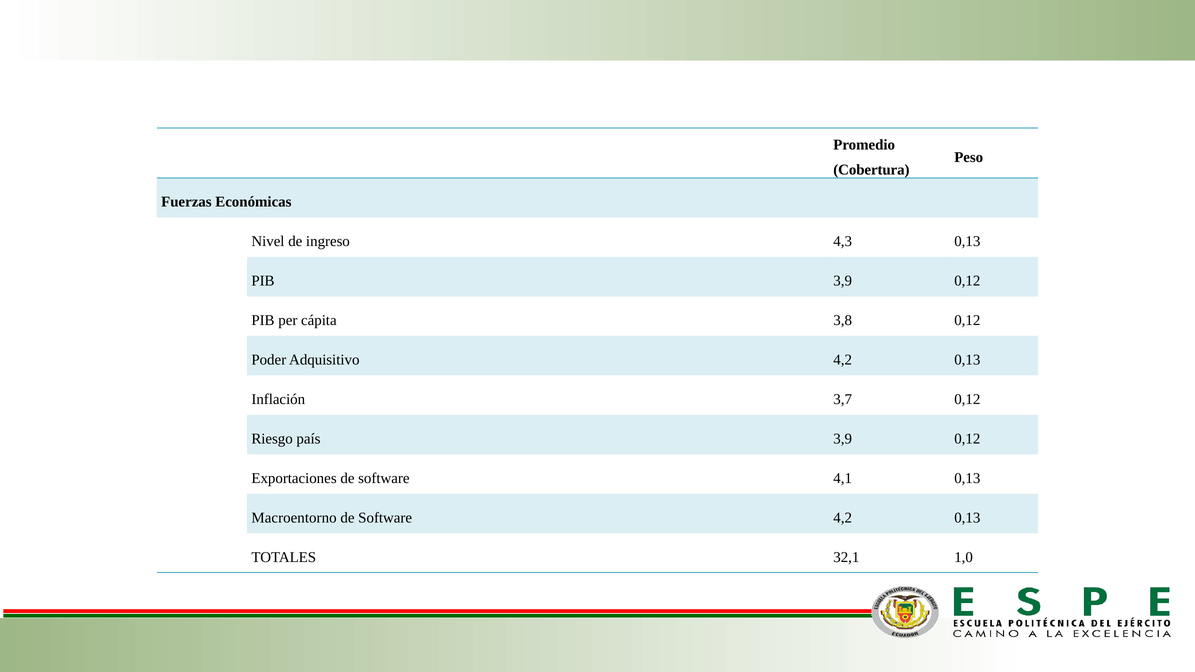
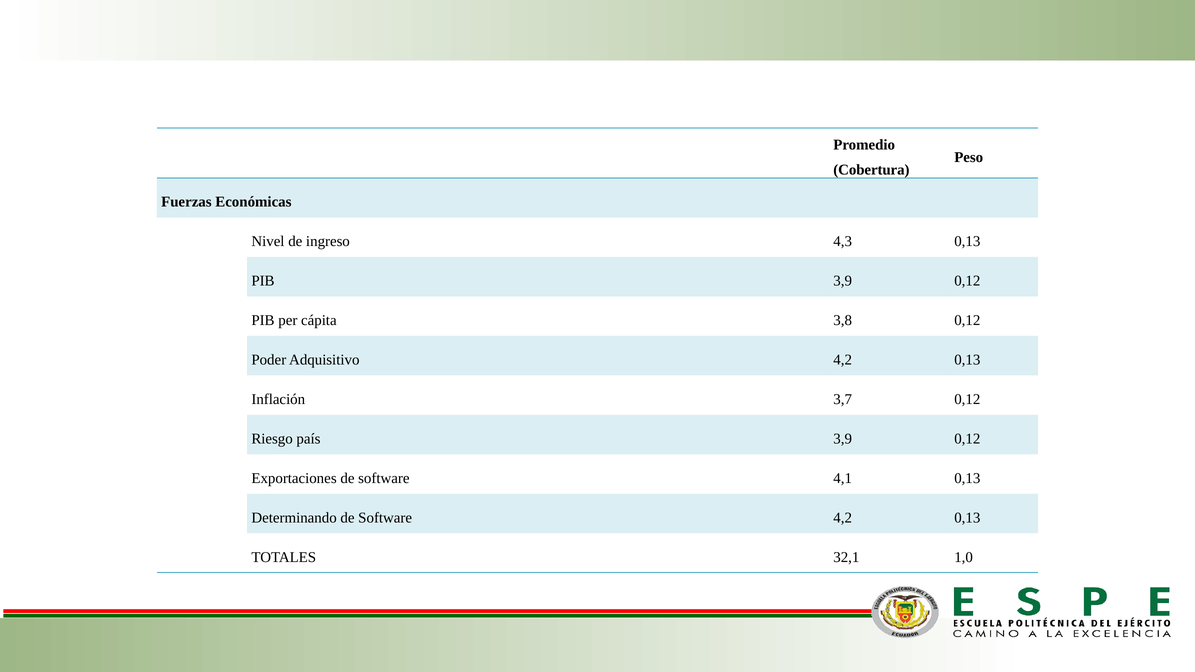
Macroentorno: Macroentorno -> Determinando (294, 518)
